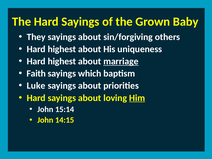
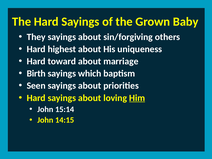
highest: highest -> toward (62, 61)
marriage underline: present -> none (121, 61)
Faith: Faith -> Birth (36, 74)
Luke: Luke -> Seen (36, 86)
